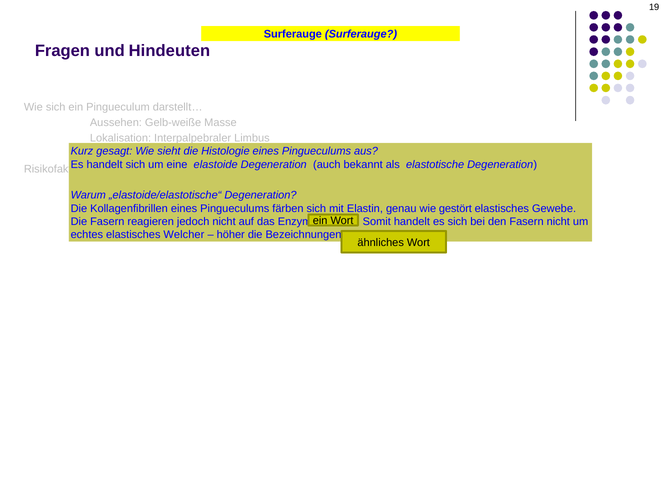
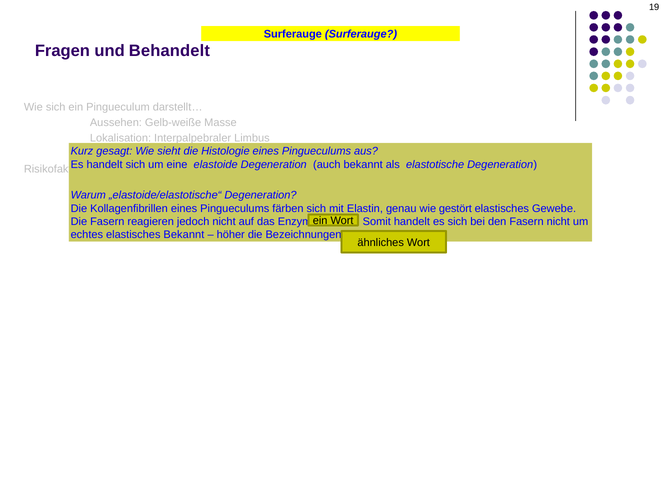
Hindeuten: Hindeuten -> Behandelt (169, 51)
elastisches Welcher: Welcher -> Bekannt (184, 235)
